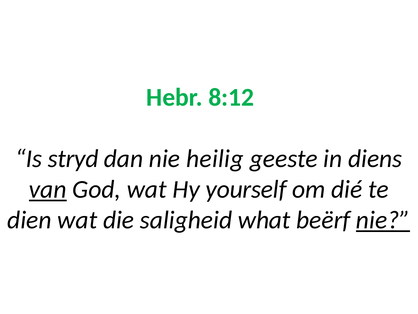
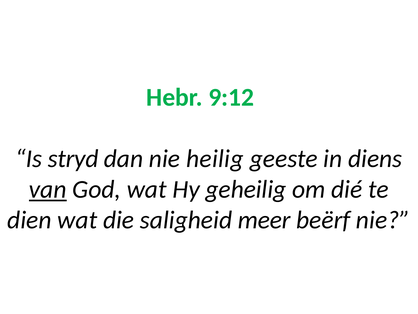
8:12: 8:12 -> 9:12 (231, 97)
yourself: yourself -> geheilig (246, 189)
what: what -> meer (264, 220)
nie underline: present -> none (383, 220)
